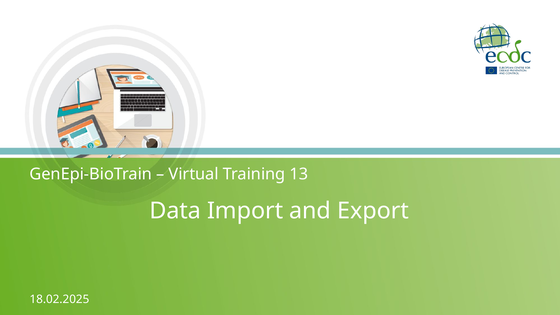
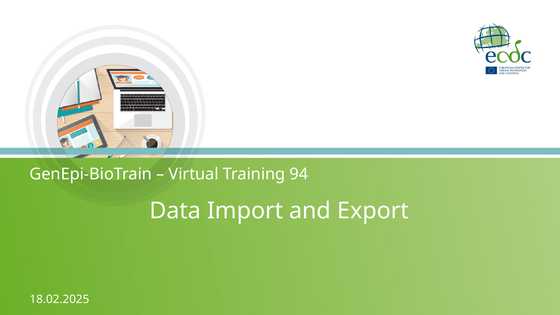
13: 13 -> 94 (299, 174)
